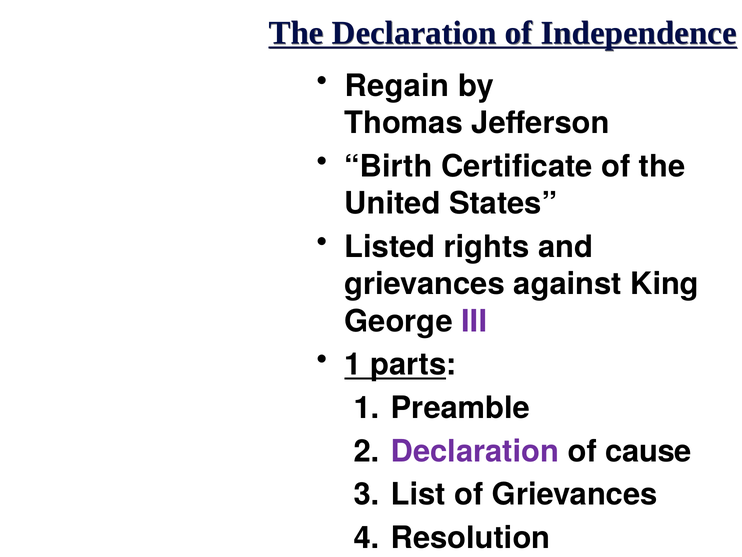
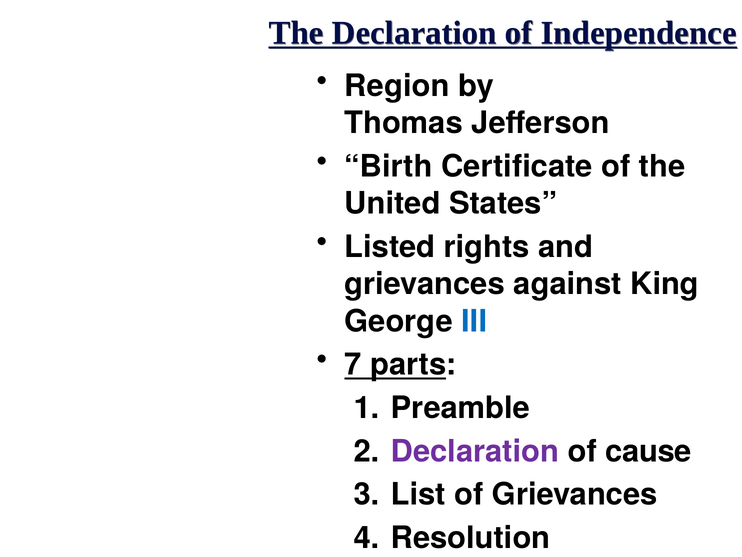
Regain: Regain -> Region (397, 86)
III colour: purple -> blue (474, 321)
1: 1 -> 7 (353, 364)
